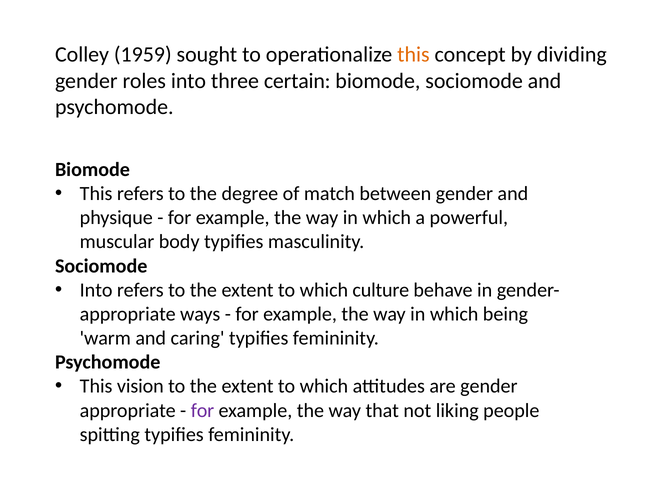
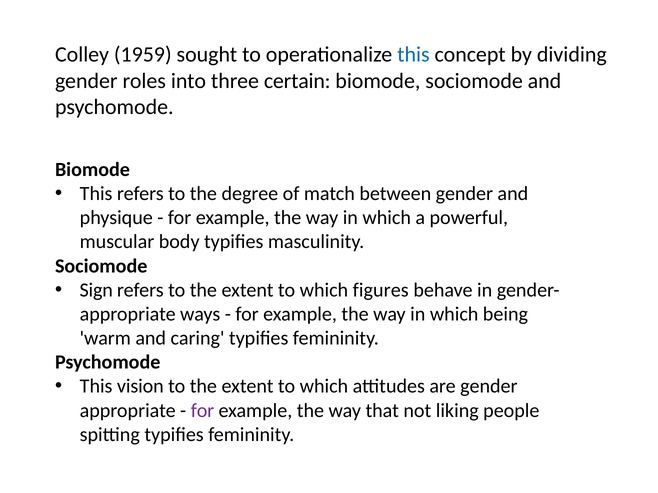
this colour: orange -> blue (413, 55)
Into: Into -> Sign (96, 290)
culture: culture -> figures (381, 290)
